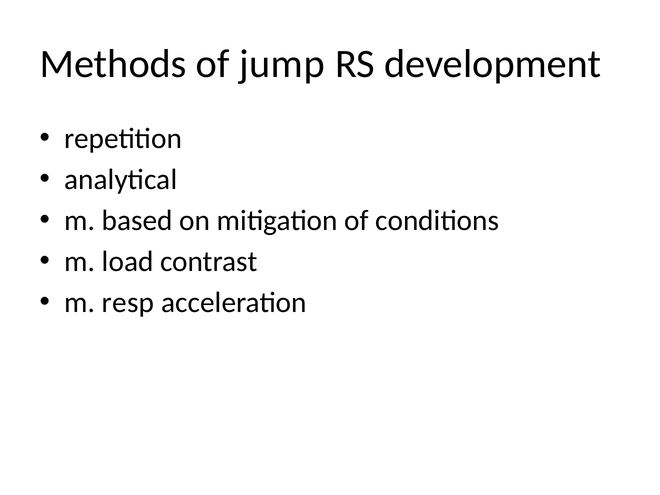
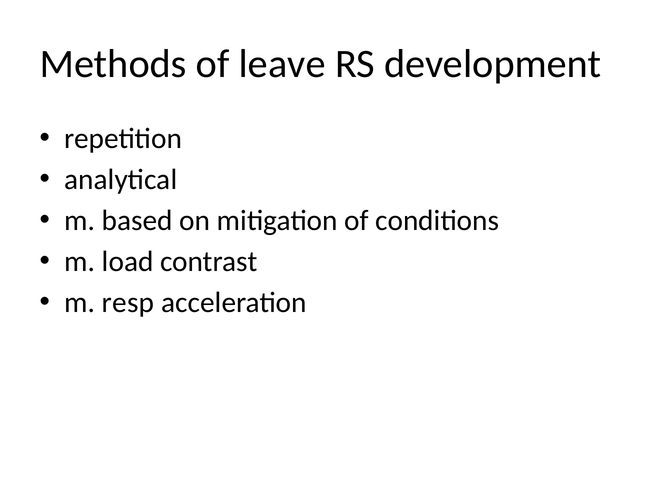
jump: jump -> leave (282, 64)
